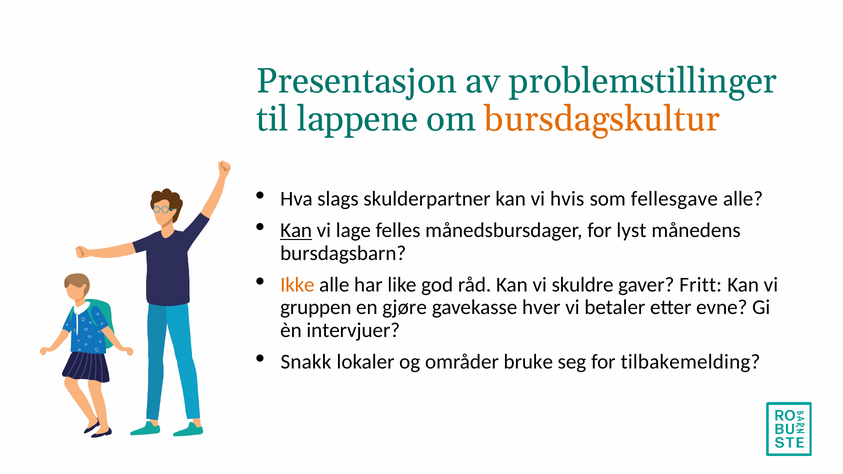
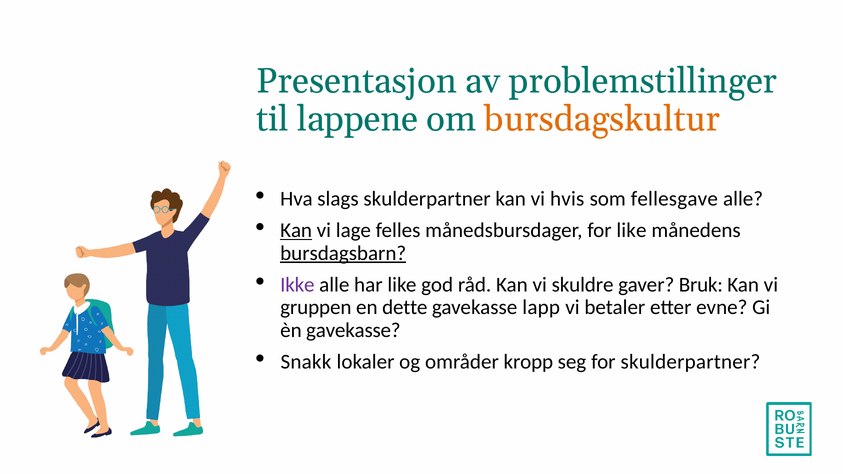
for lyst: lyst -> like (631, 230)
bursdagsbarn underline: none -> present (343, 253)
Ikke colour: orange -> purple (297, 285)
Fritt: Fritt -> Bruk (701, 285)
gjøre: gjøre -> dette (405, 308)
hver: hver -> lapp (541, 308)
èn intervjuer: intervjuer -> gavekasse (353, 330)
bruke: bruke -> kropp (528, 362)
for tilbakemelding: tilbakemelding -> skulderpartner (690, 362)
